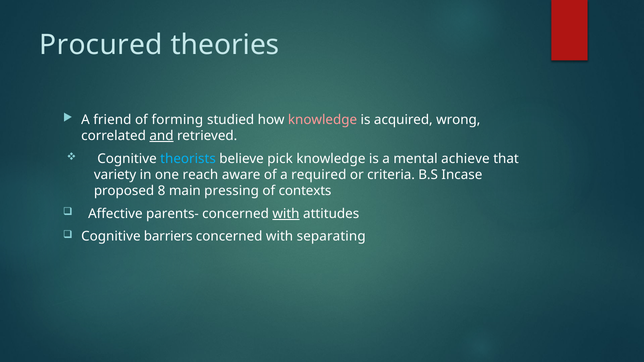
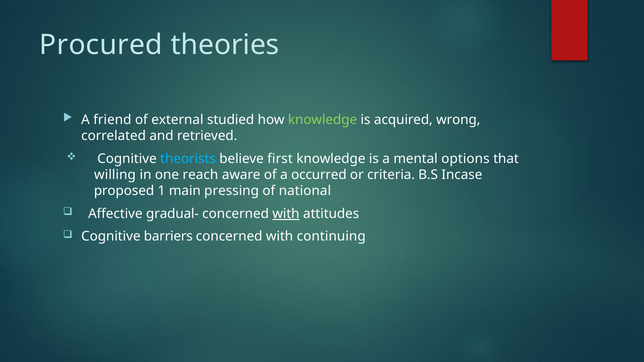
forming: forming -> external (177, 120)
knowledge colour: pink -> light green (323, 120)
and underline: present -> none (161, 136)
pick: pick -> first (280, 159)
achieve: achieve -> options (465, 159)
variety: variety -> willing (115, 175)
required: required -> occurred (319, 175)
8: 8 -> 1 (162, 191)
contexts: contexts -> national (305, 191)
parents-: parents- -> gradual- (172, 214)
separating: separating -> continuing (331, 237)
